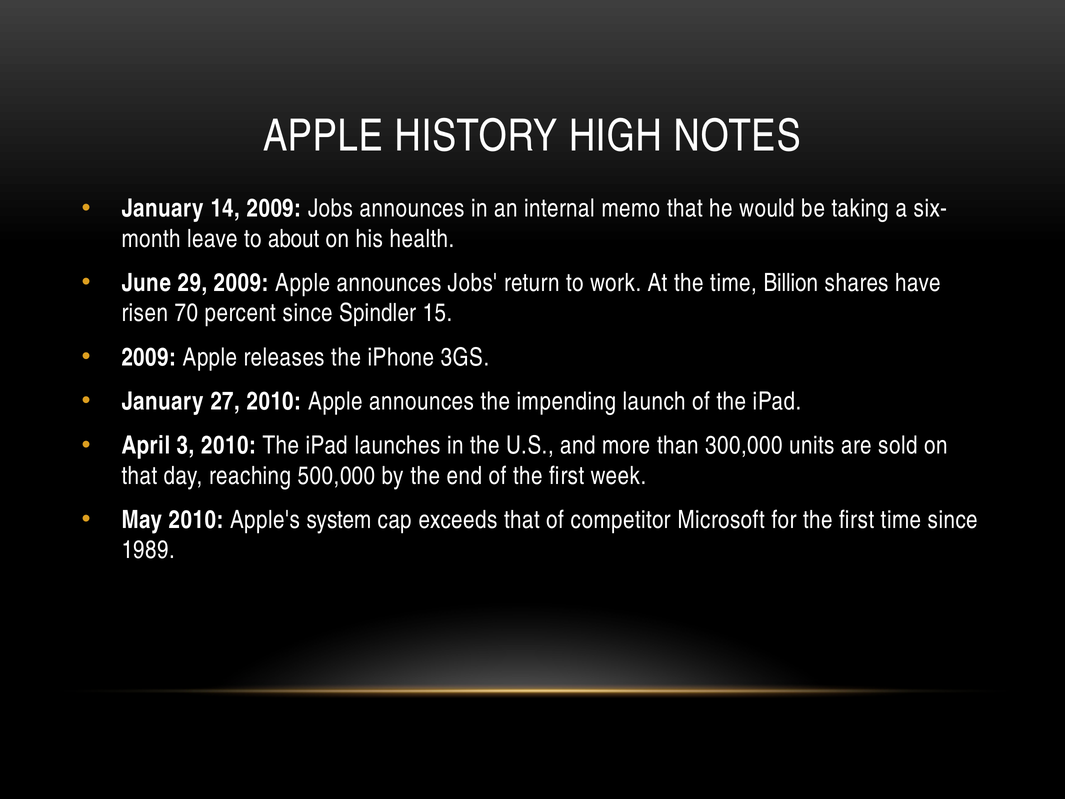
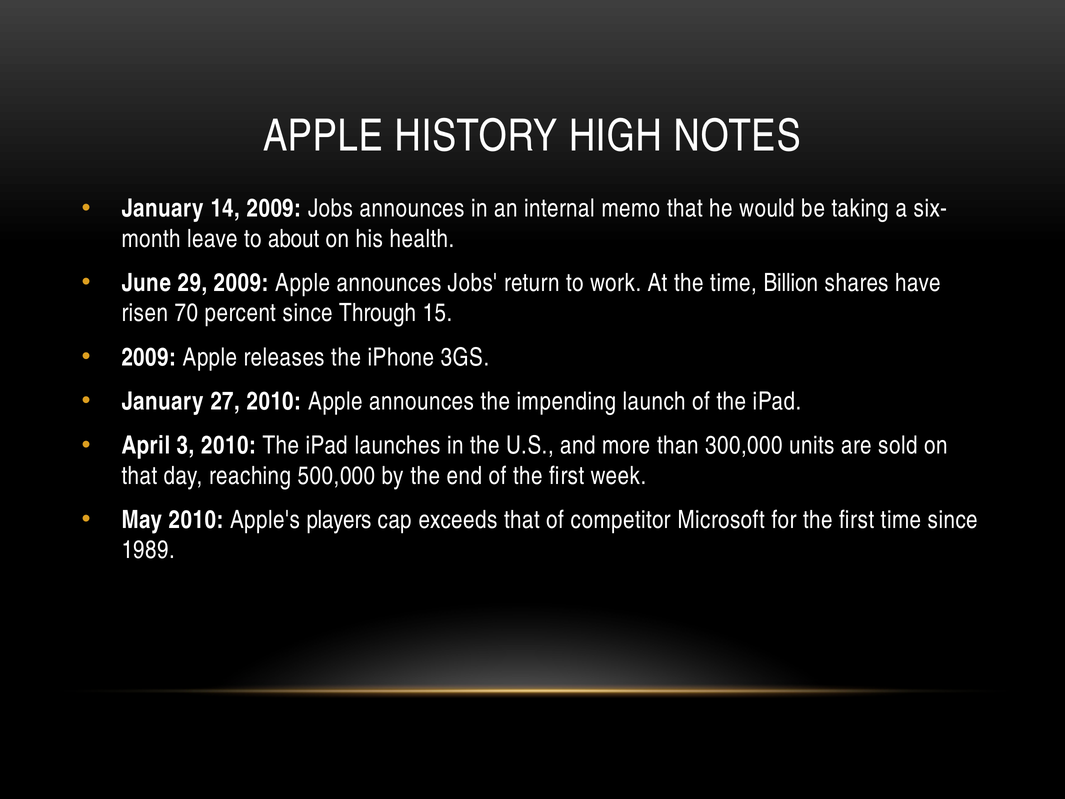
Spindler: Spindler -> Through (378, 313)
system: system -> players (339, 520)
